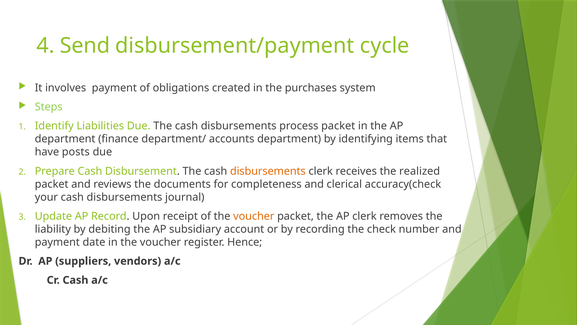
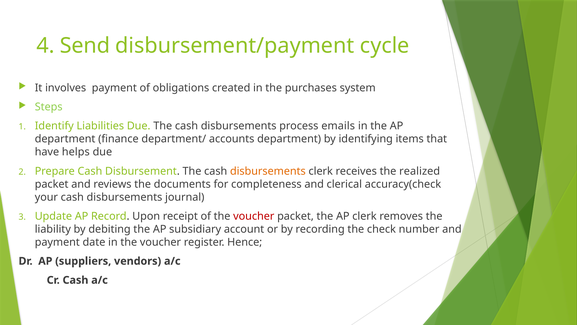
process packet: packet -> emails (338, 126)
posts: posts -> helps (76, 152)
voucher colour: orange -> red (254, 216)
